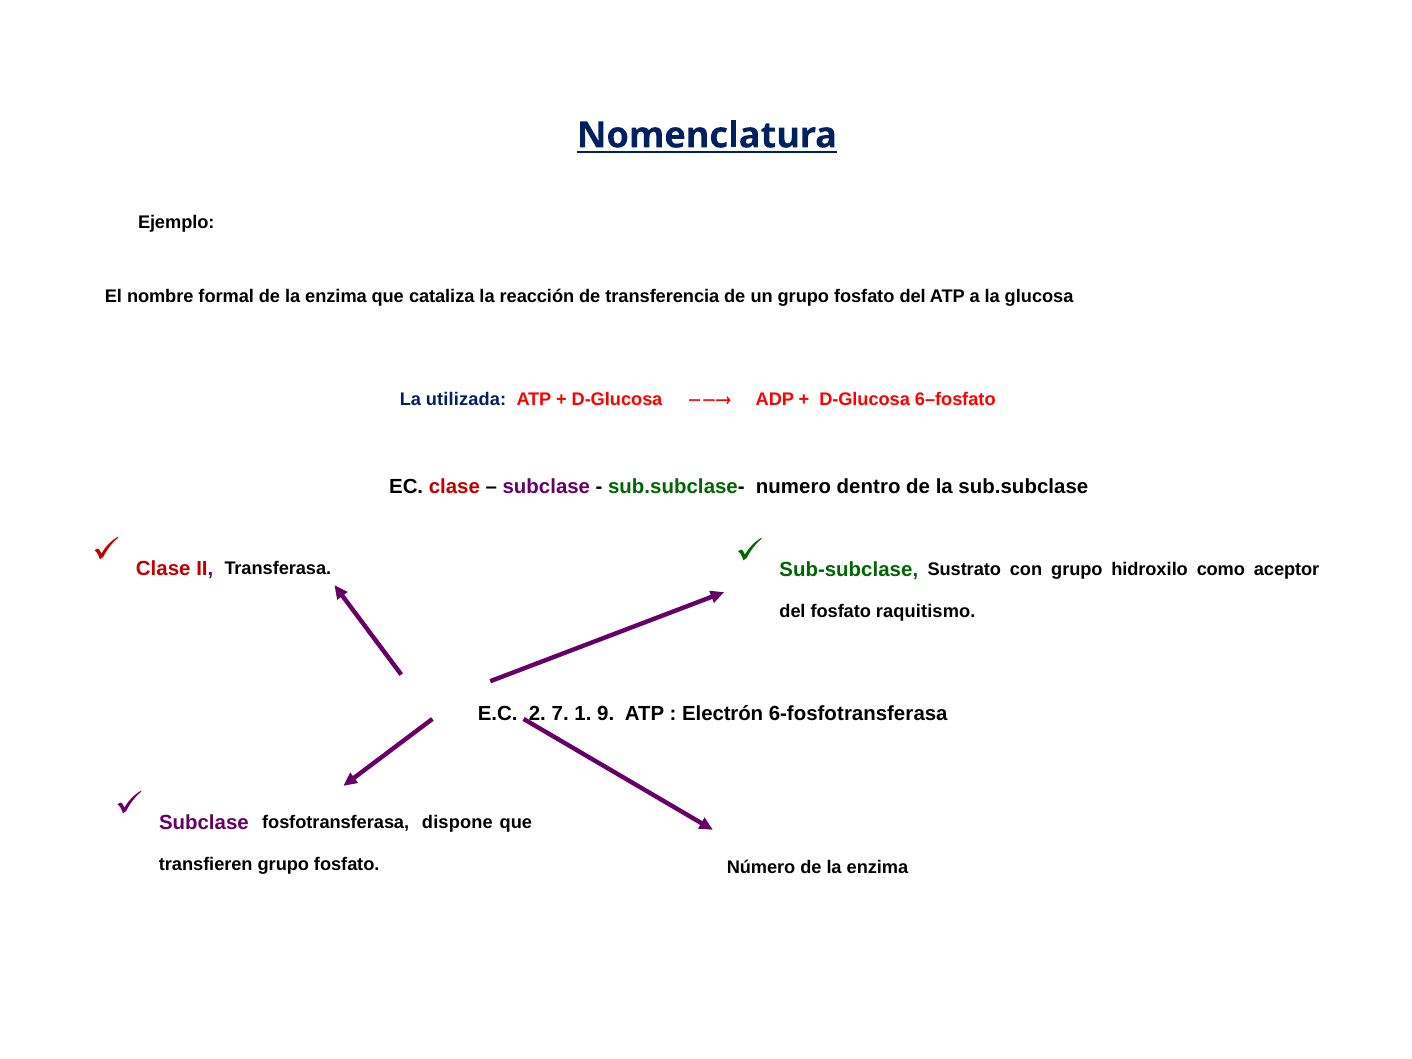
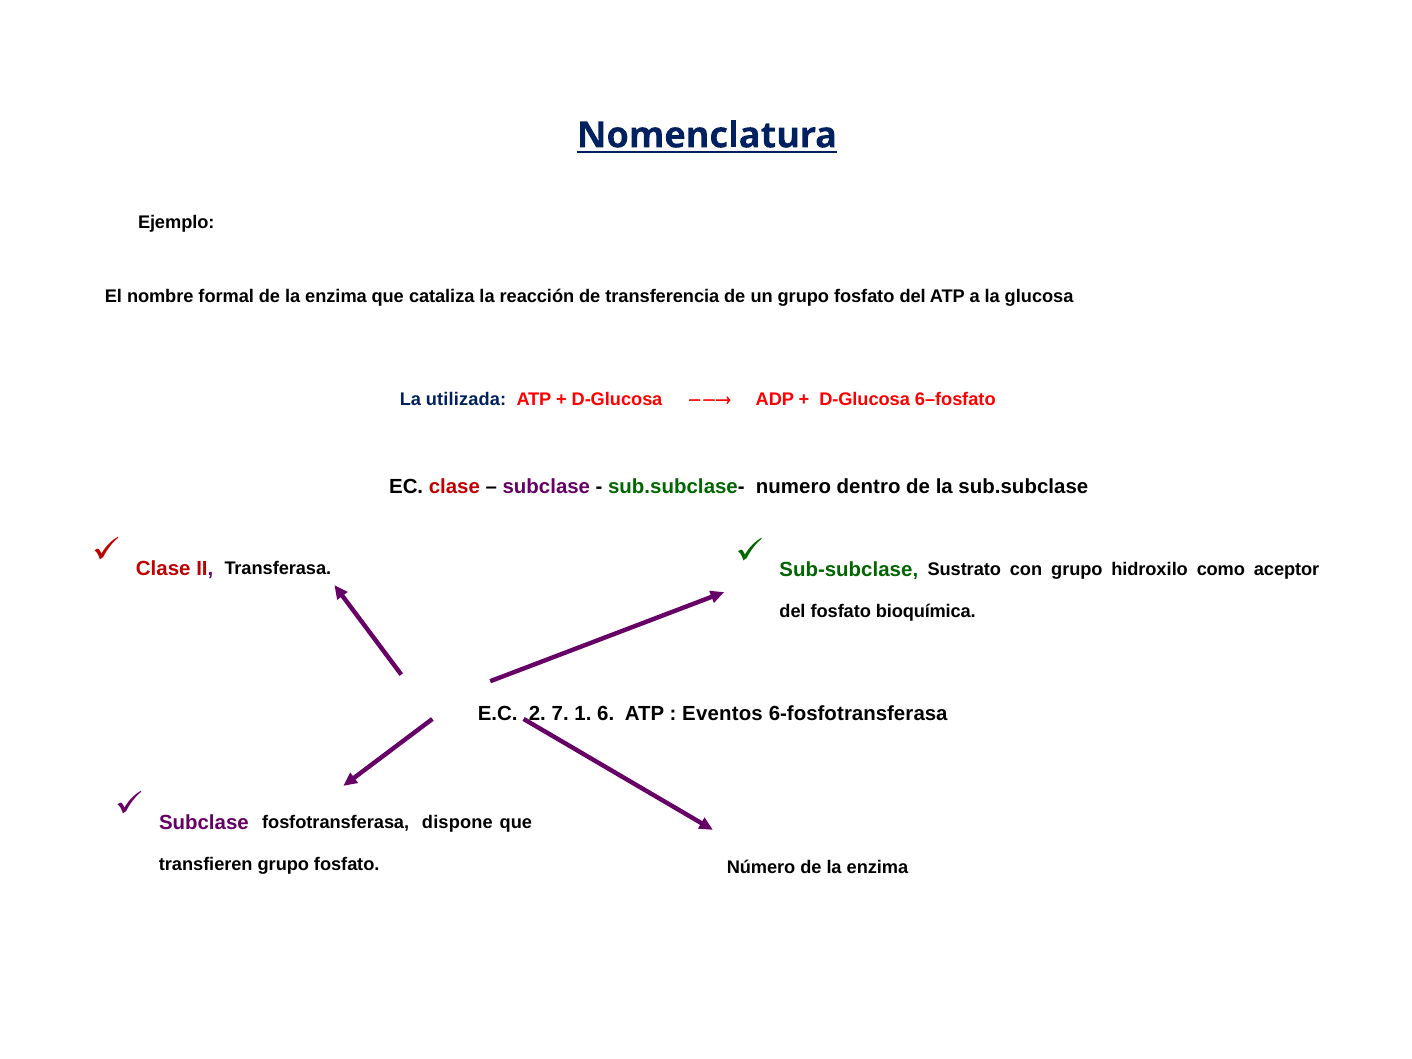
raquitismo: raquitismo -> bioquímica (926, 611)
9: 9 -> 6 (606, 714)
Electrón: Electrón -> Eventos (723, 714)
